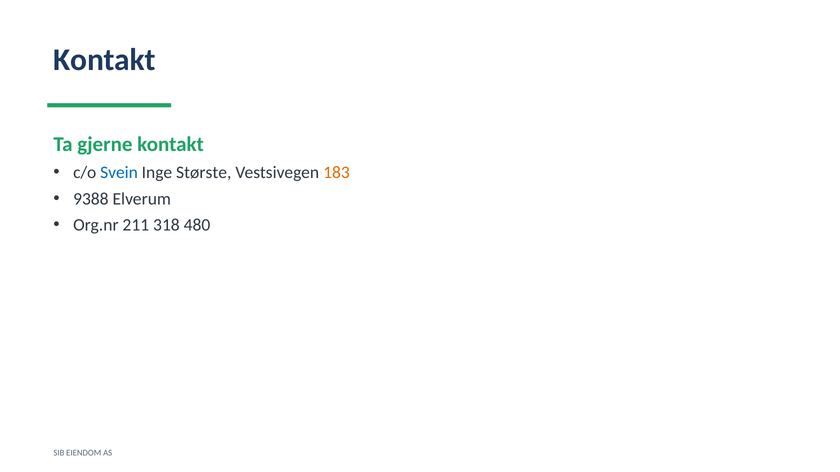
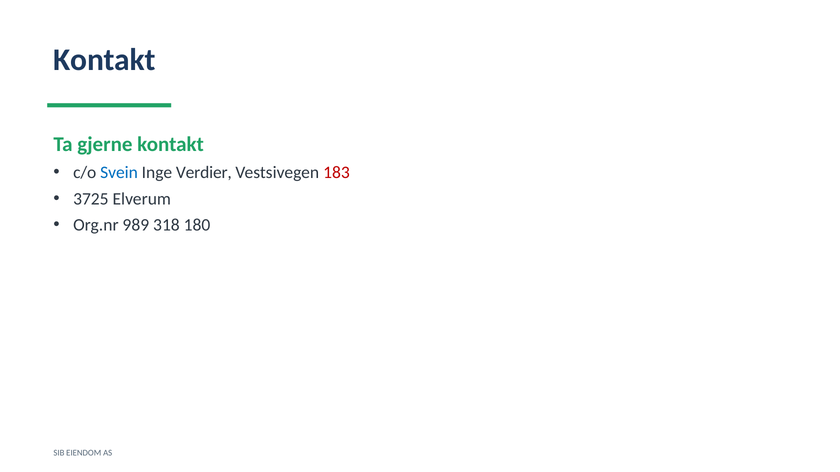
Største: Største -> Verdier (204, 173)
183 colour: orange -> red (336, 173)
9388: 9388 -> 3725 (91, 199)
211: 211 -> 989 (136, 225)
480: 480 -> 180 (197, 225)
